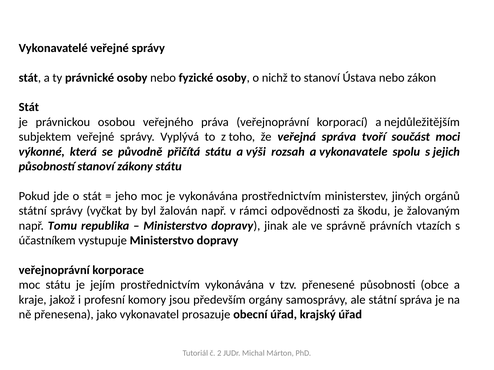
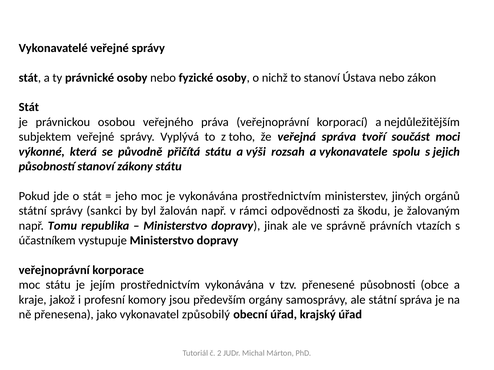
vyčkat: vyčkat -> sankci (104, 211)
prosazuje: prosazuje -> způsobilý (206, 315)
